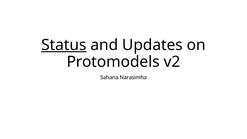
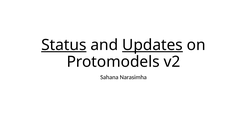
Updates underline: none -> present (152, 45)
